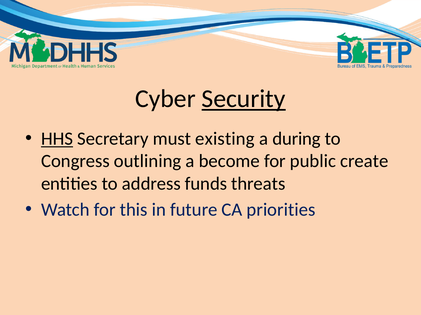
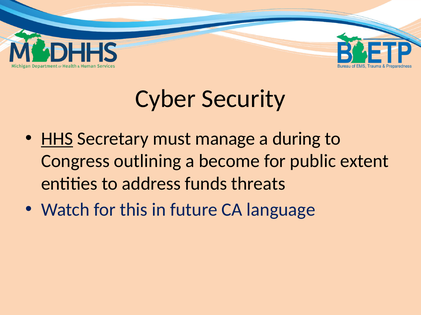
Security underline: present -> none (244, 99)
existing: existing -> manage (225, 139)
create: create -> extent (364, 162)
priorities: priorities -> language (281, 210)
